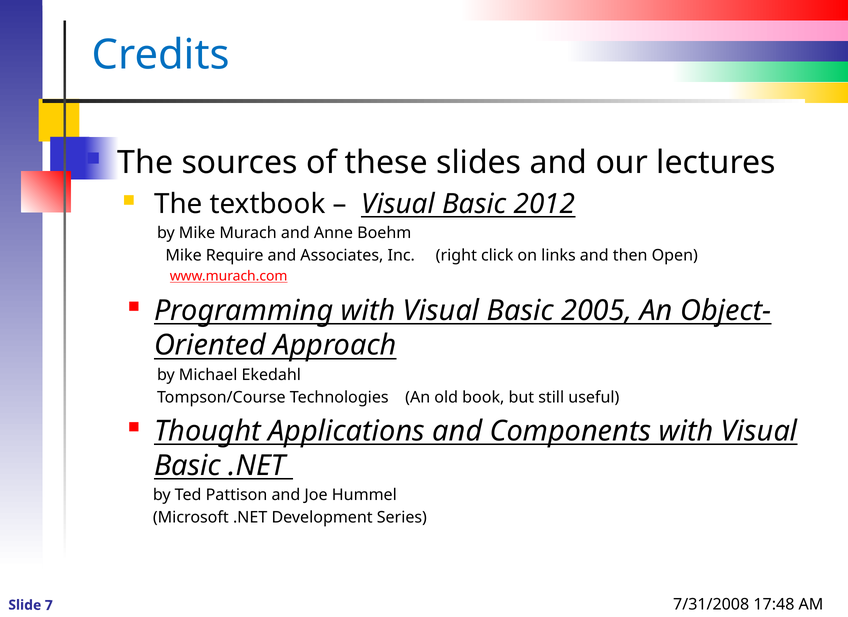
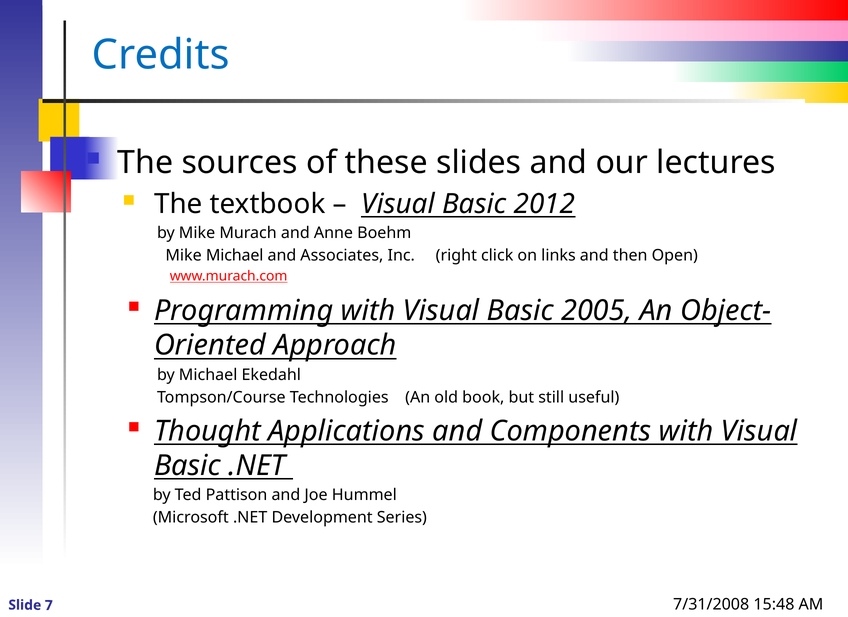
Mike Require: Require -> Michael (235, 255)
17:48: 17:48 -> 15:48 (774, 604)
